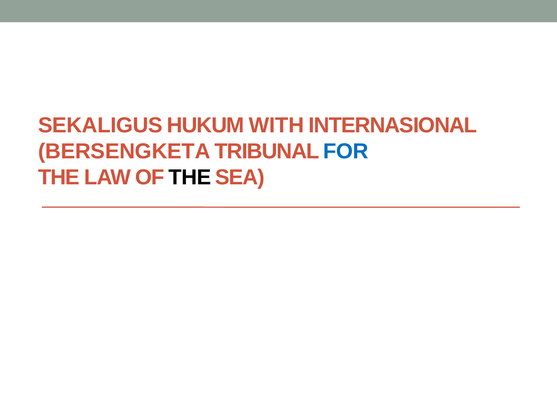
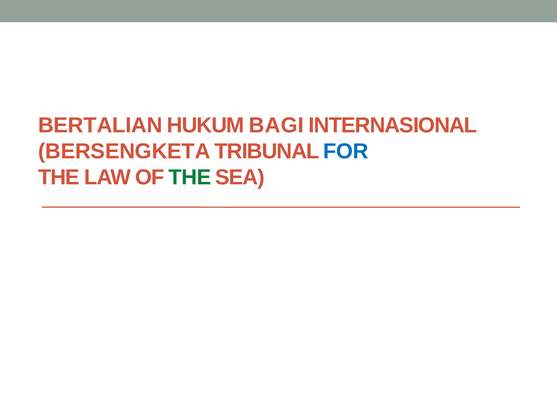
SEKALIGUS: SEKALIGUS -> BERTALIAN (100, 125)
WITH: WITH -> BAGI (276, 125)
THE colour: black -> green (190, 177)
